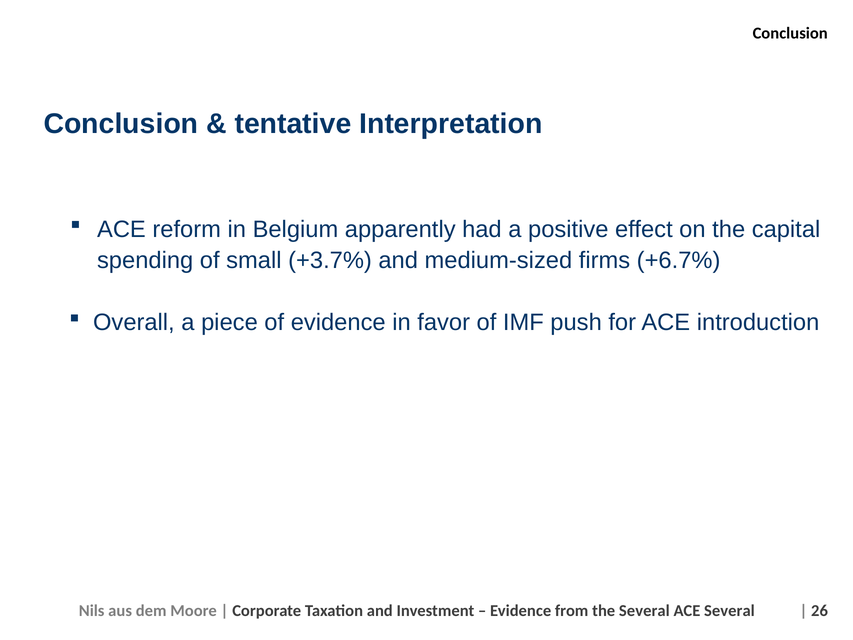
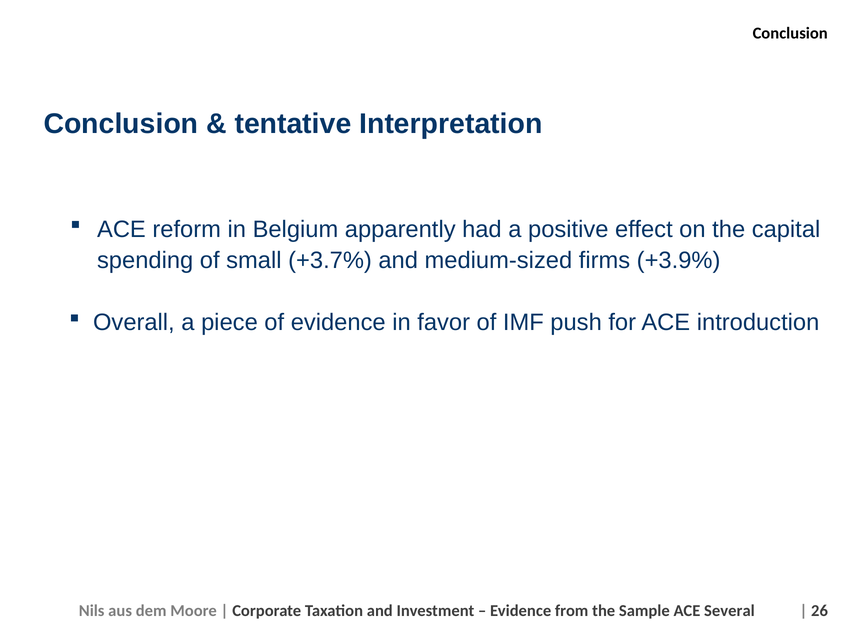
+6.7%: +6.7% -> +3.9% (679, 261)
the Several: Several -> Sample (644, 611)
